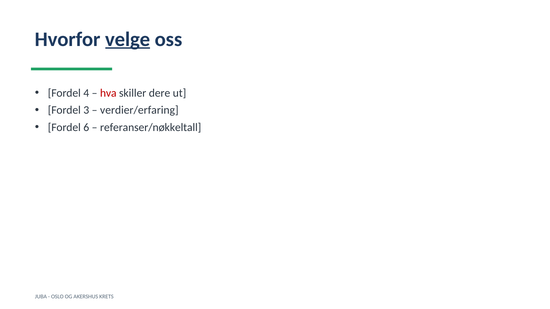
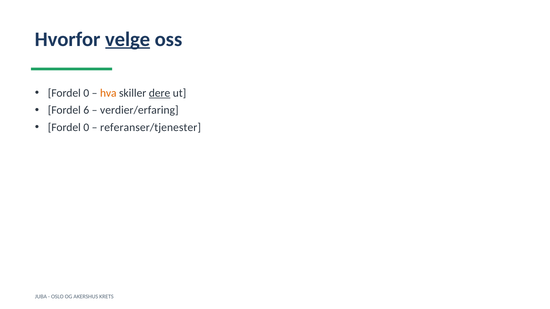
4: 4 -> 0 (86, 93)
hva colour: red -> orange (108, 93)
dere underline: none -> present (160, 93)
3: 3 -> 6 (86, 110)
6: 6 -> 0 (86, 128)
referanser/nøkkeltall: referanser/nøkkeltall -> referanser/tjenester (151, 128)
